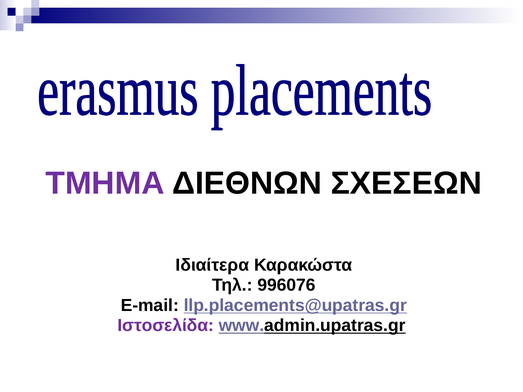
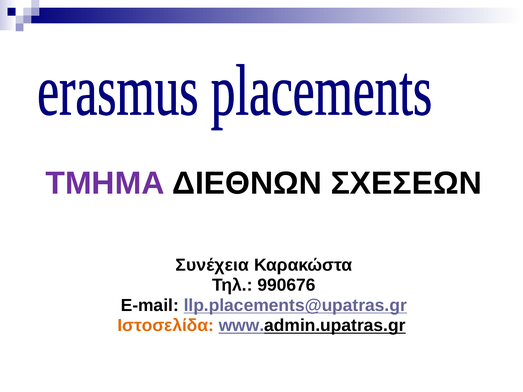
Ιδιαίτερα: Ιδιαίτερα -> Συνέχεια (212, 265)
996076: 996076 -> 990676 (286, 285)
Ιστοσελίδα colour: purple -> orange (166, 326)
